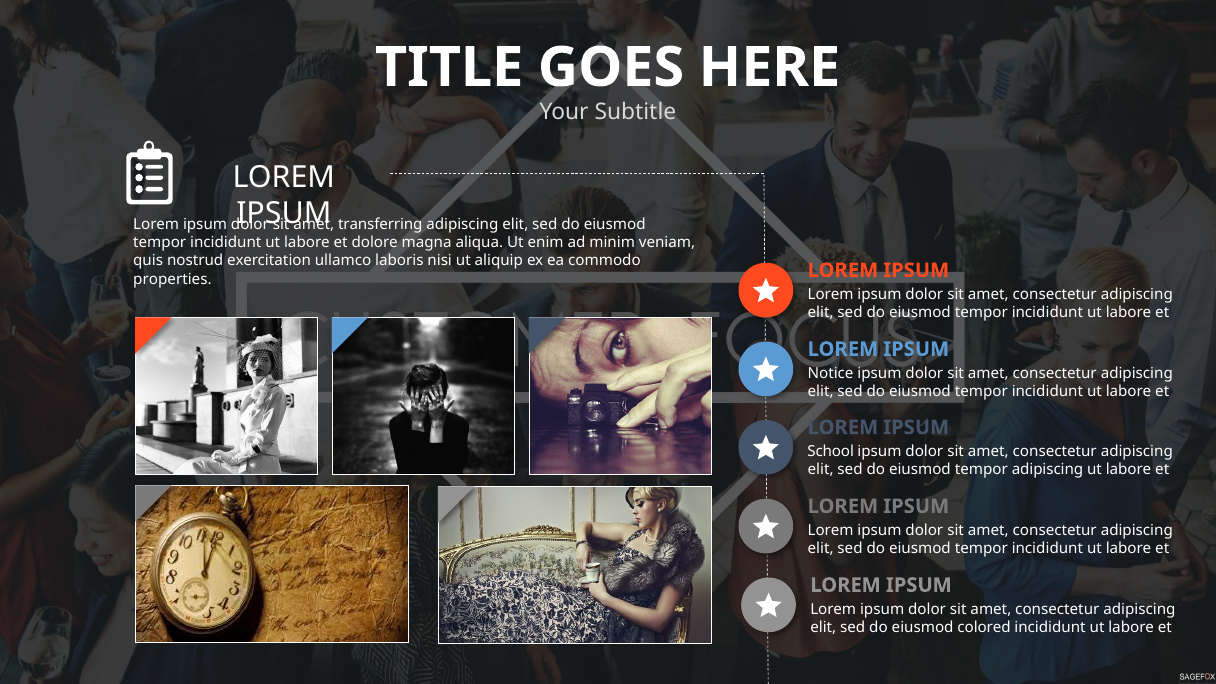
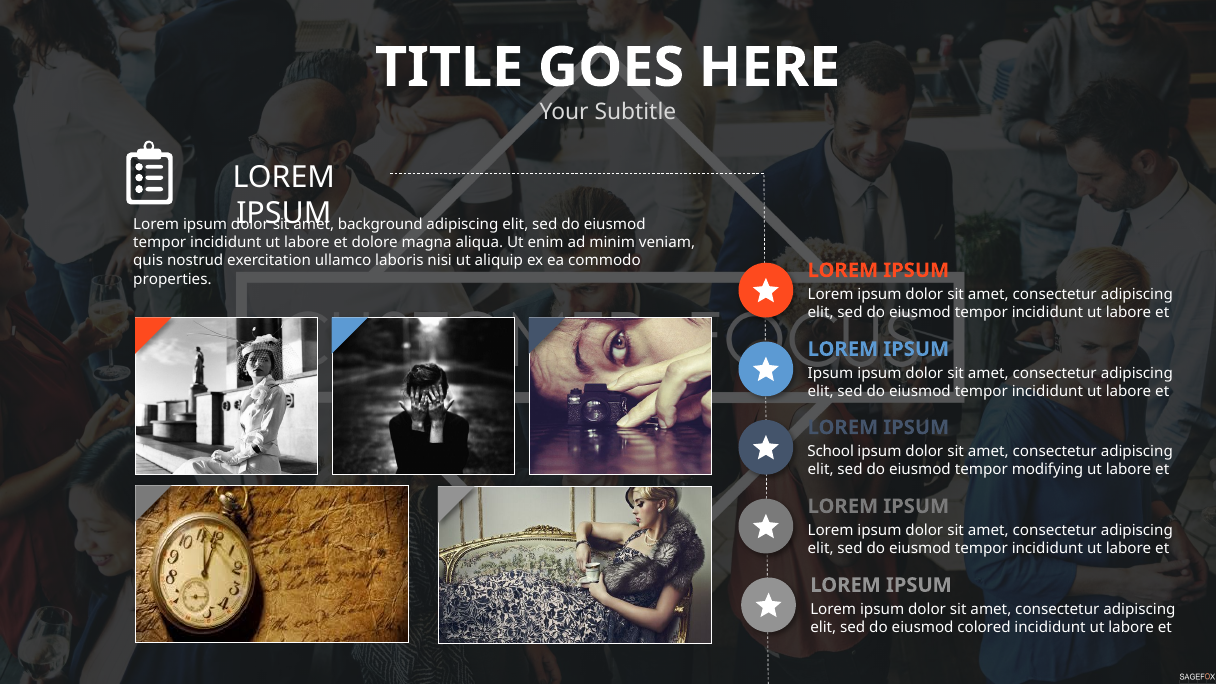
transferring: transferring -> background (380, 224)
Notice: Notice -> Ipsum (831, 373)
tempor adipiscing: adipiscing -> modifying (1047, 470)
